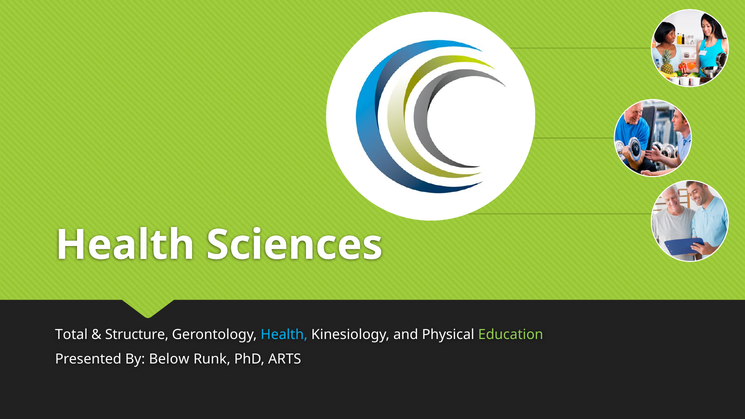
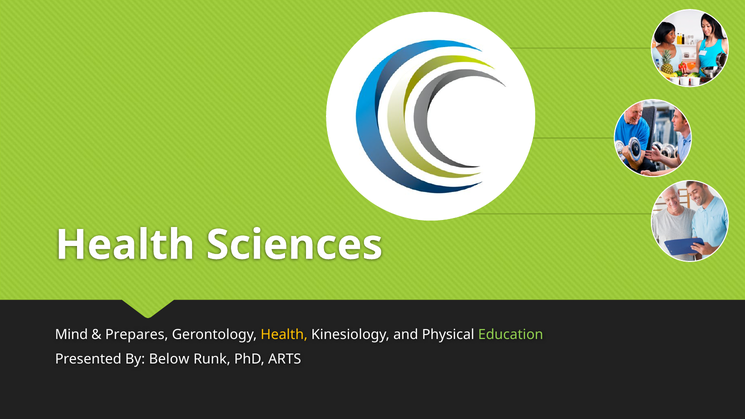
Total: Total -> Mind (71, 335)
Structure: Structure -> Prepares (137, 335)
Health colour: light blue -> yellow (284, 335)
